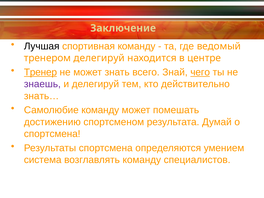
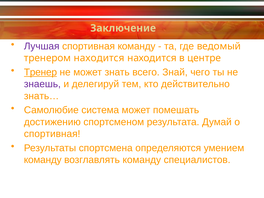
Лучшая colour: black -> purple (42, 46)
тренером делегируй: делегируй -> находится (99, 58)
чего underline: present -> none (200, 72)
Самолюбие команду: команду -> система (100, 110)
спортсмена: спортсмена -> спортивная (52, 134)
система: система -> команду (43, 160)
